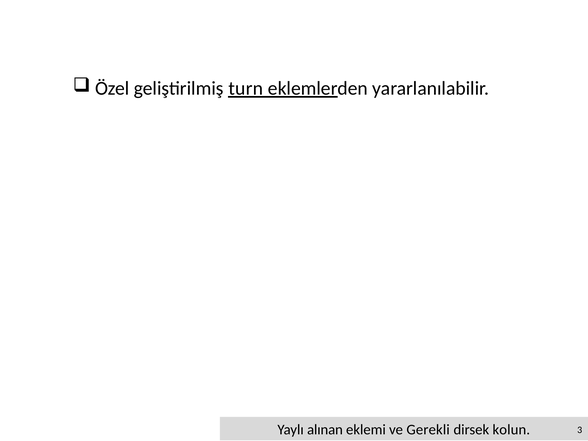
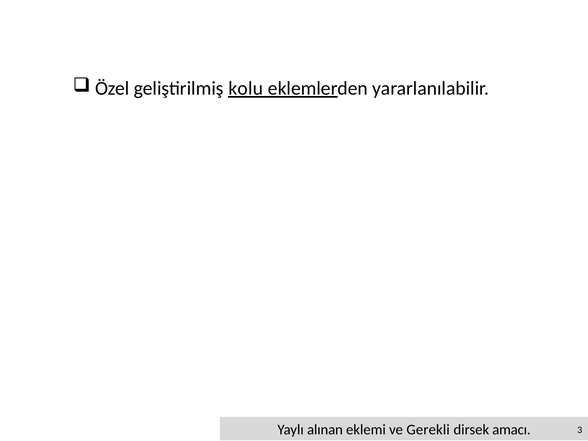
turn: turn -> kolu (246, 88)
kolun: kolun -> amacı (511, 430)
